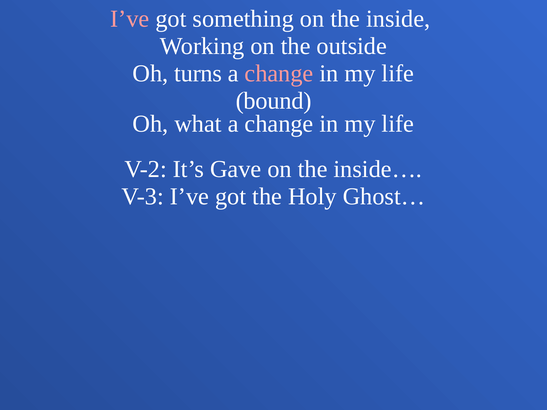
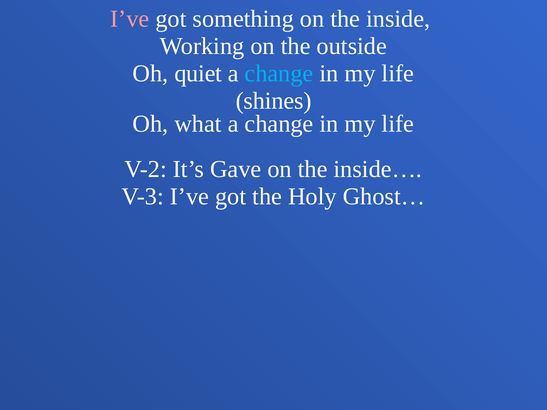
turns: turns -> quiet (198, 74)
change colour: pink -> light blue (279, 74)
bound: bound -> shines (274, 101)
